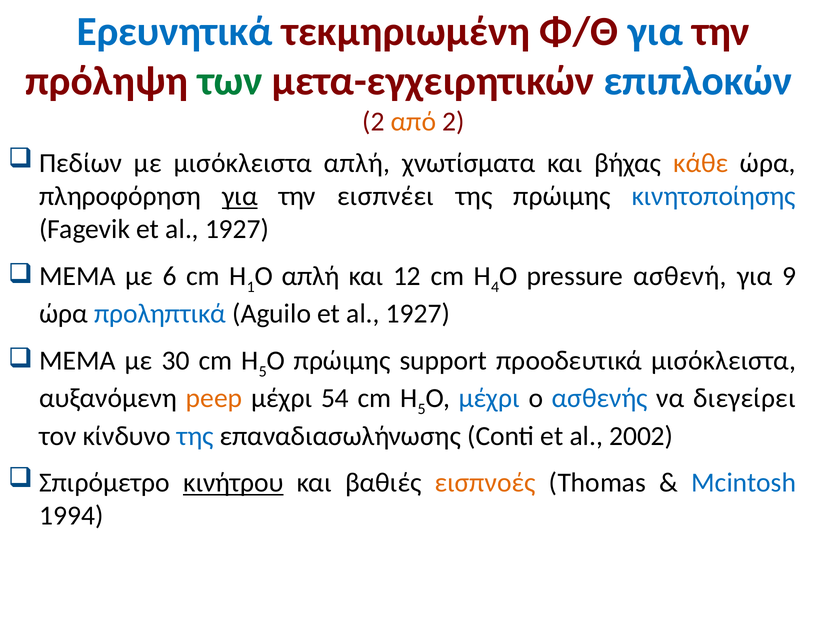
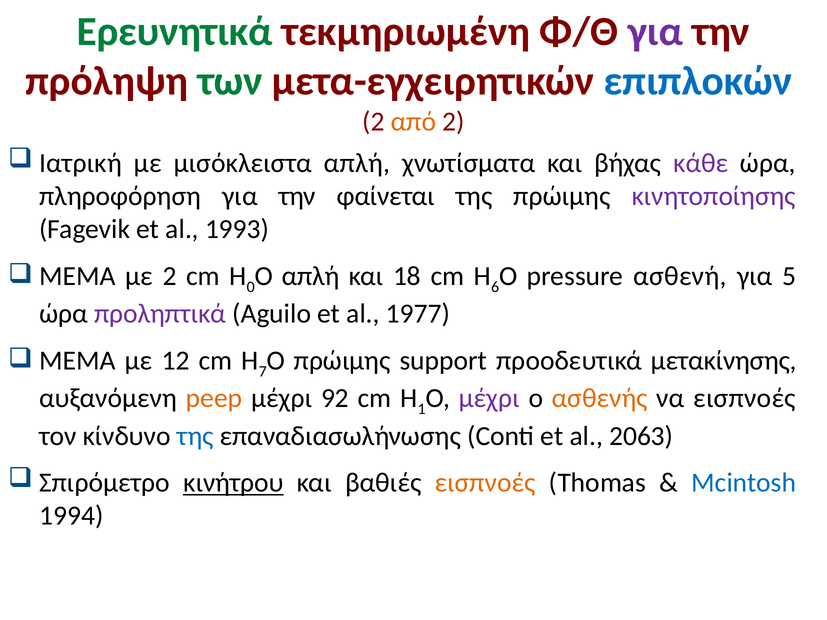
Ερευνητικά colour: blue -> green (175, 32)
για colour: blue -> purple (655, 32)
Πεδίων: Πεδίων -> Ιατρική (81, 163)
κάθε colour: orange -> purple (701, 163)
για underline: present -> none (240, 196)
εισπνέει: εισπνέει -> φαίνεται (386, 196)
κινητοποίησης colour: blue -> purple (714, 196)
Fagevik et al 1927: 1927 -> 1993 (237, 229)
με 6: 6 -> 2 (170, 276)
1: 1 -> 0 (251, 287)
12: 12 -> 18 (407, 276)
4: 4 -> 6 (495, 287)
9: 9 -> 5 (789, 276)
προληπτικά colour: blue -> purple (160, 314)
Aguilo et al 1927: 1927 -> 1977 (418, 314)
30: 30 -> 12 (176, 361)
5: 5 -> 7 (263, 372)
προοδευτικά μισόκλειστα: μισόκλειστα -> μετακίνησης (724, 361)
54: 54 -> 92 (335, 399)
5: 5 -> 1 (422, 409)
μέχρι colour: blue -> purple (489, 399)
ασθενής colour: blue -> orange (600, 399)
να διεγείρει: διεγείρει -> εισπνοές (744, 399)
2002: 2002 -> 2063 (641, 436)
